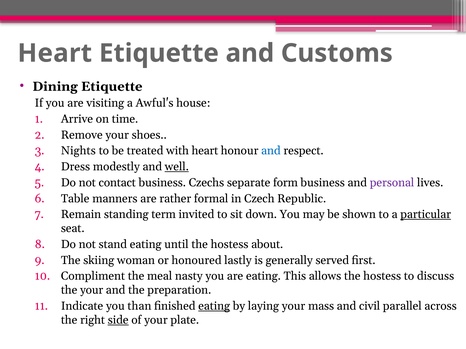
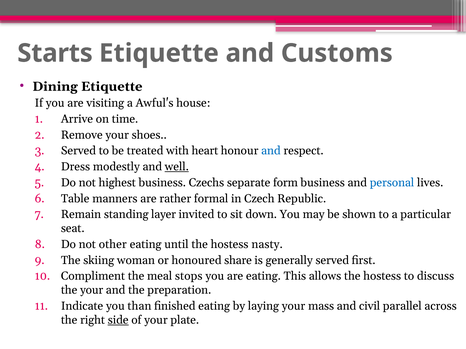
Heart: Heart -> Starts (55, 53)
Nights: Nights -> Served (78, 151)
contact: contact -> highest (117, 183)
personal colour: purple -> blue (392, 183)
term: term -> layer (164, 215)
particular underline: present -> none (426, 215)
stand: stand -> other (113, 245)
about: about -> nasty (267, 245)
lastly: lastly -> share (238, 261)
nasty: nasty -> stops (189, 276)
eating underline: present -> none (214, 306)
